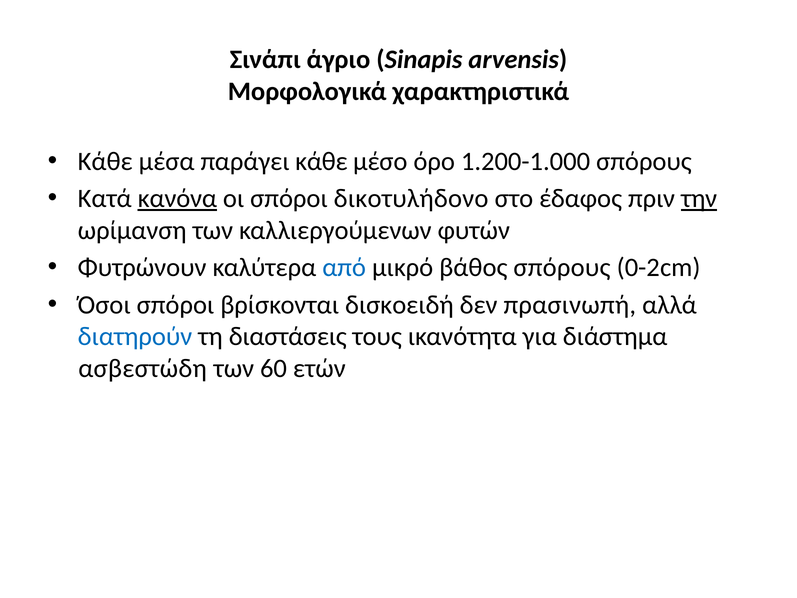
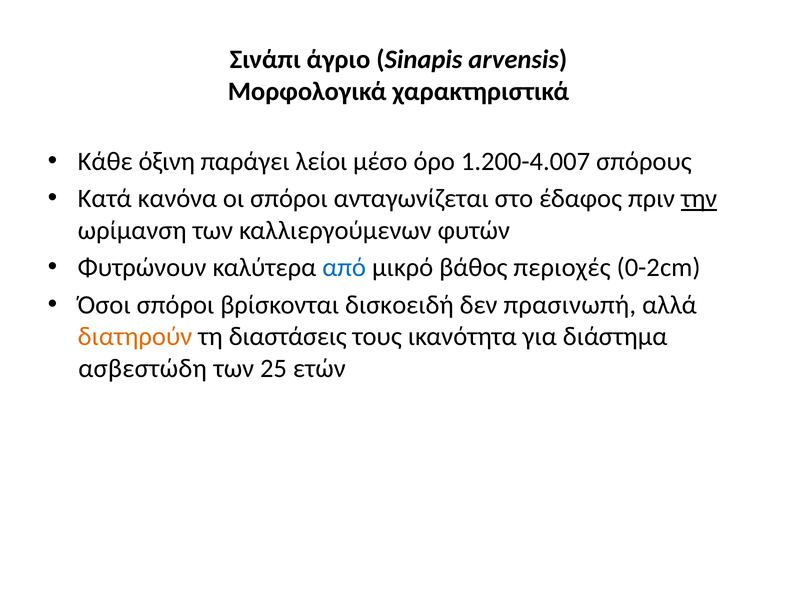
μέσα: μέσα -> όξινη (167, 161)
παράγει κάθε: κάθε -> λείοι (321, 161)
1.200-1.000: 1.200-1.000 -> 1.200-4.007 (526, 161)
κανόνα underline: present -> none (177, 198)
δικοτυλήδονο: δικοτυλήδονο -> ανταγωνίζεται (411, 198)
βάθος σπόρους: σπόρους -> περιοχές (562, 268)
διατηρούν colour: blue -> orange (135, 337)
60: 60 -> 25 (273, 368)
